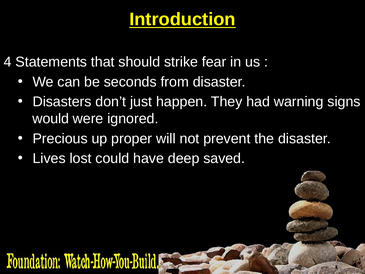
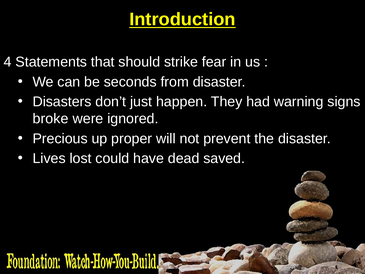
would: would -> broke (51, 119)
deep: deep -> dead (184, 158)
